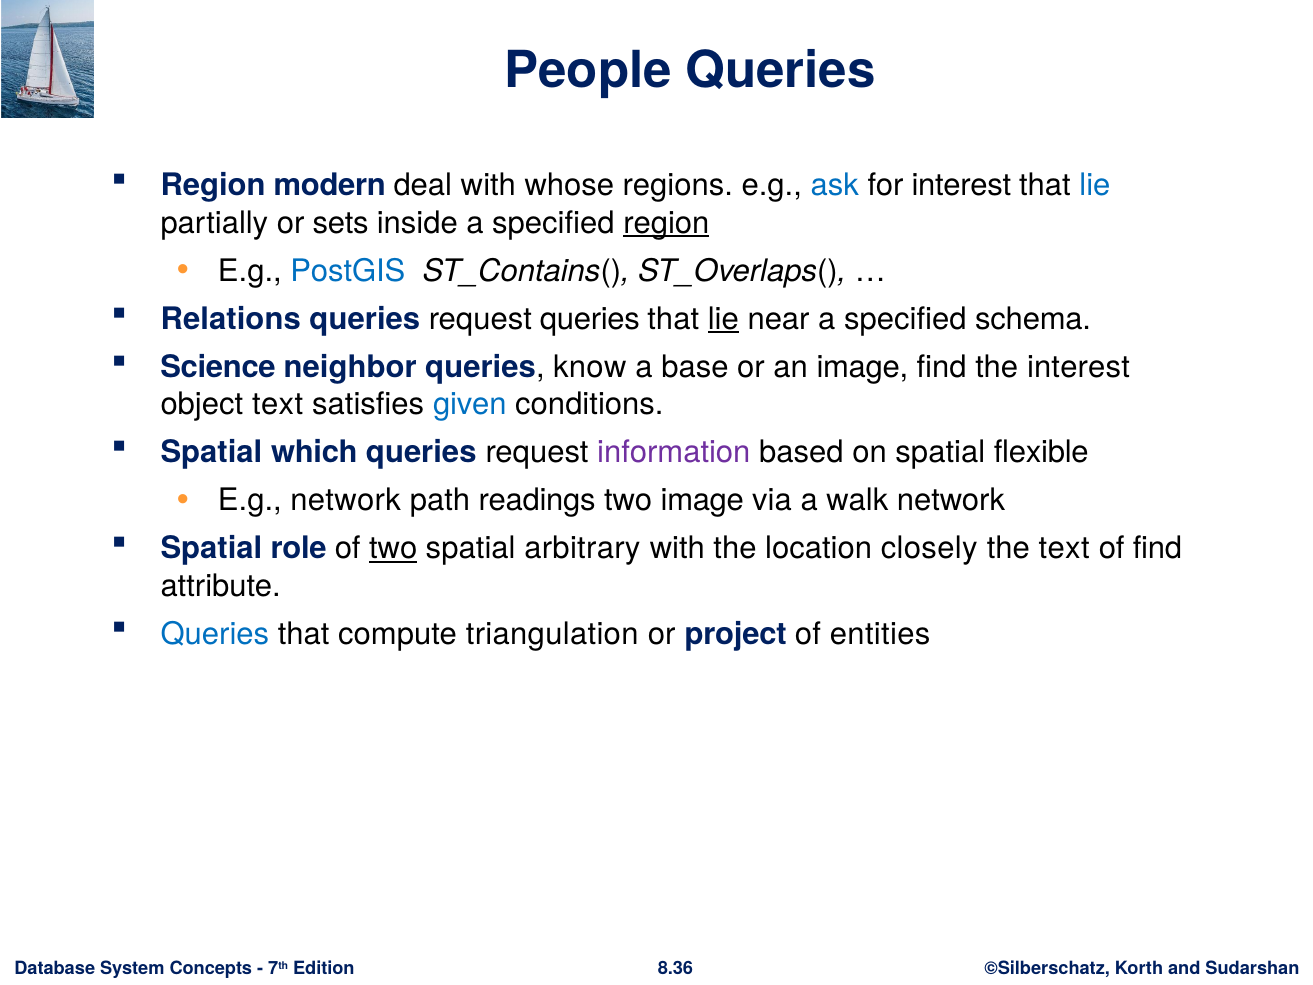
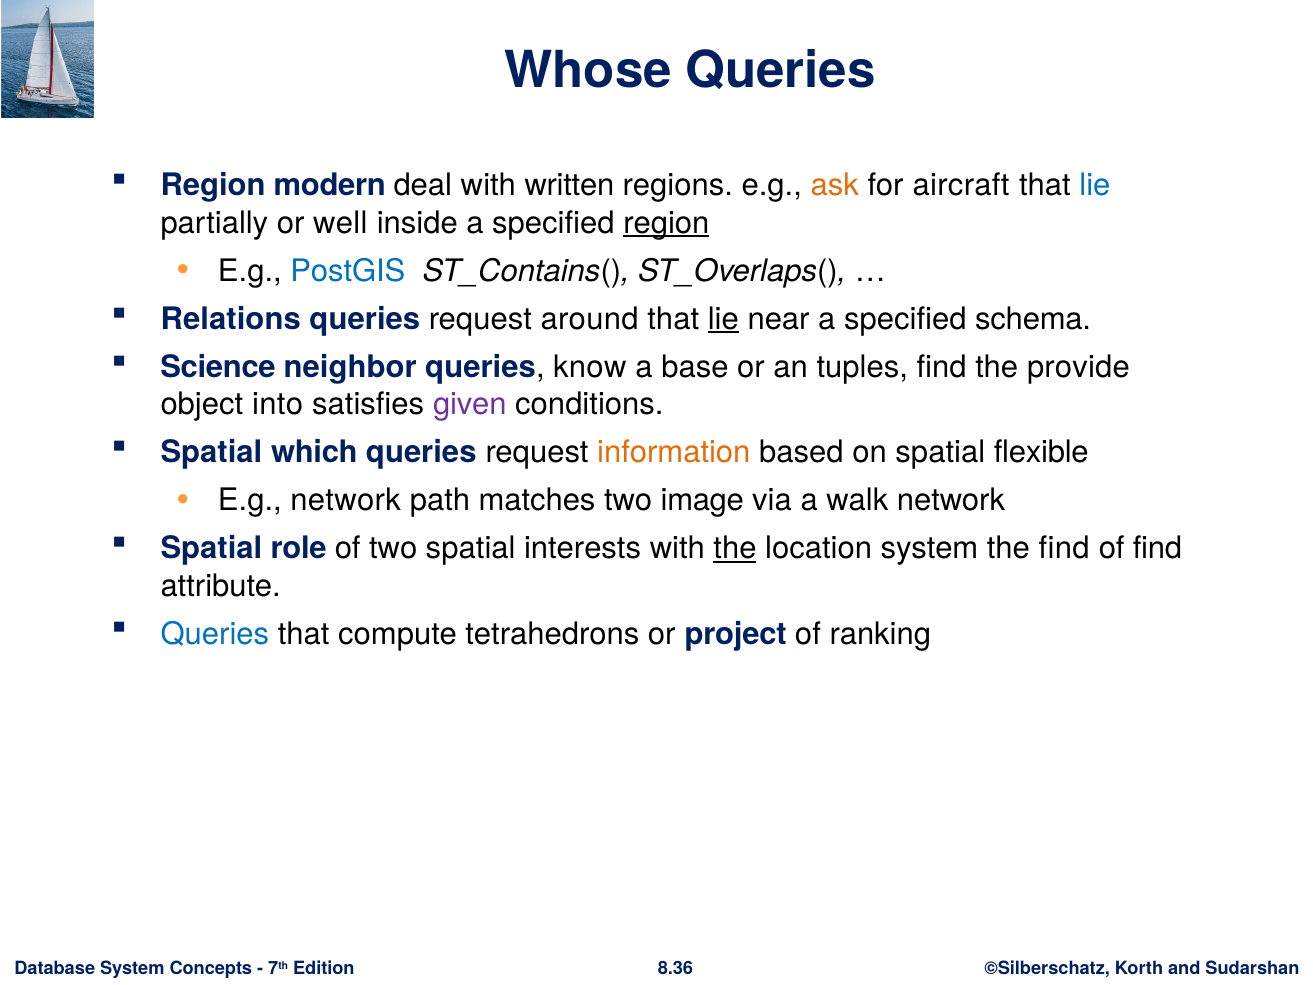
People: People -> Whose (588, 71)
whose: whose -> written (569, 186)
ask colour: blue -> orange (835, 186)
for interest: interest -> aircraft (961, 186)
sets: sets -> well (340, 223)
request queries: queries -> around (590, 319)
an image: image -> tuples (862, 367)
the interest: interest -> provide (1078, 367)
object text: text -> into (278, 404)
given colour: blue -> purple (470, 404)
information colour: purple -> orange (674, 452)
readings: readings -> matches (537, 500)
two underline: present -> none (393, 549)
arbitrary: arbitrary -> interests (583, 549)
the underline: none -> present (735, 549)
location closely: closely -> system (929, 549)
the text: text -> find (1064, 549)
triangulation: triangulation -> tetrahedrons (552, 634)
entities: entities -> ranking (880, 634)
